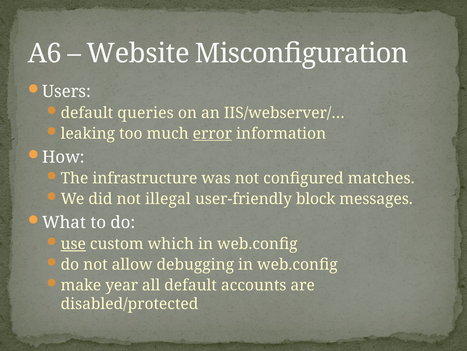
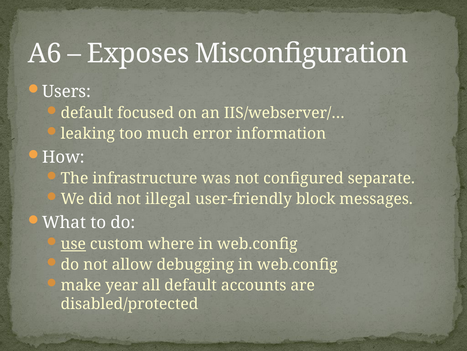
Website: Website -> Exposes (138, 53)
queries: queries -> focused (146, 113)
error underline: present -> none (212, 133)
matches: matches -> separate (381, 178)
which: which -> where (171, 243)
